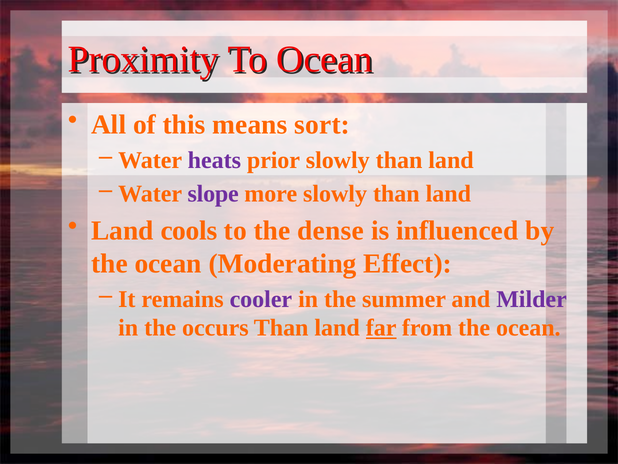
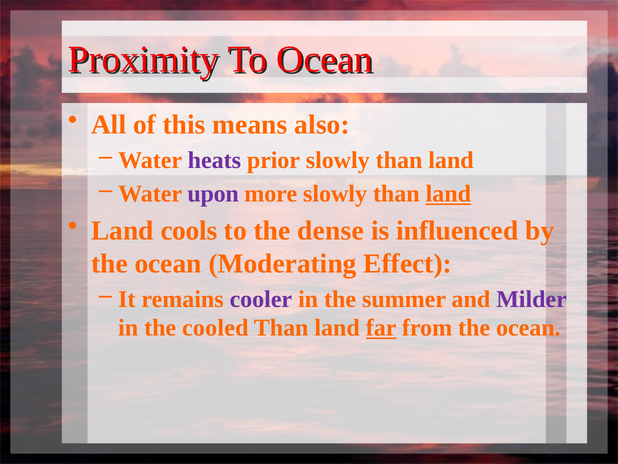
sort: sort -> also (322, 124)
slope: slope -> upon (213, 194)
land underline: none -> present (448, 194)
occurs: occurs -> cooled (215, 328)
